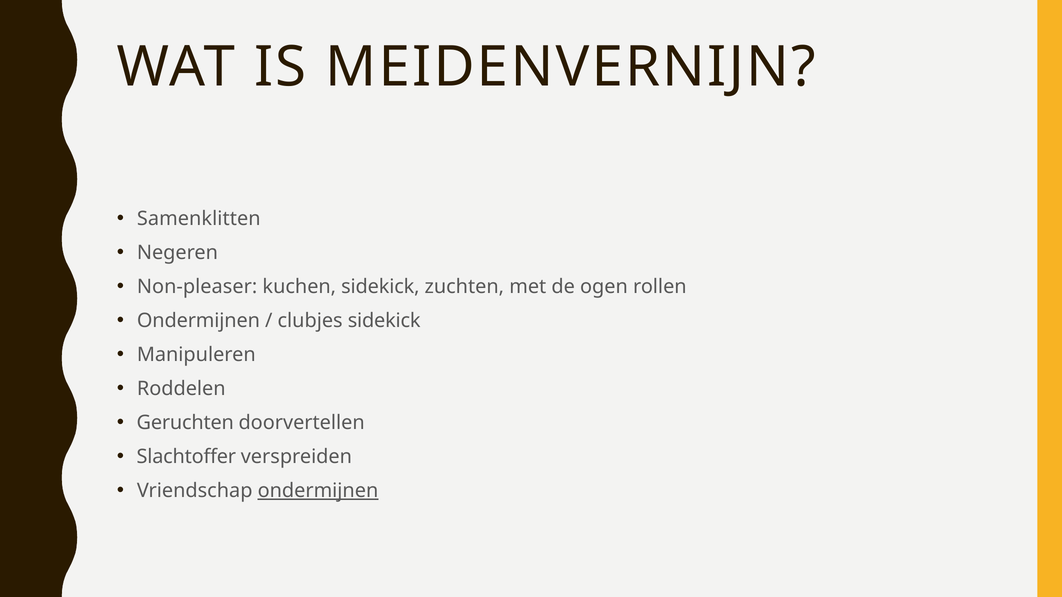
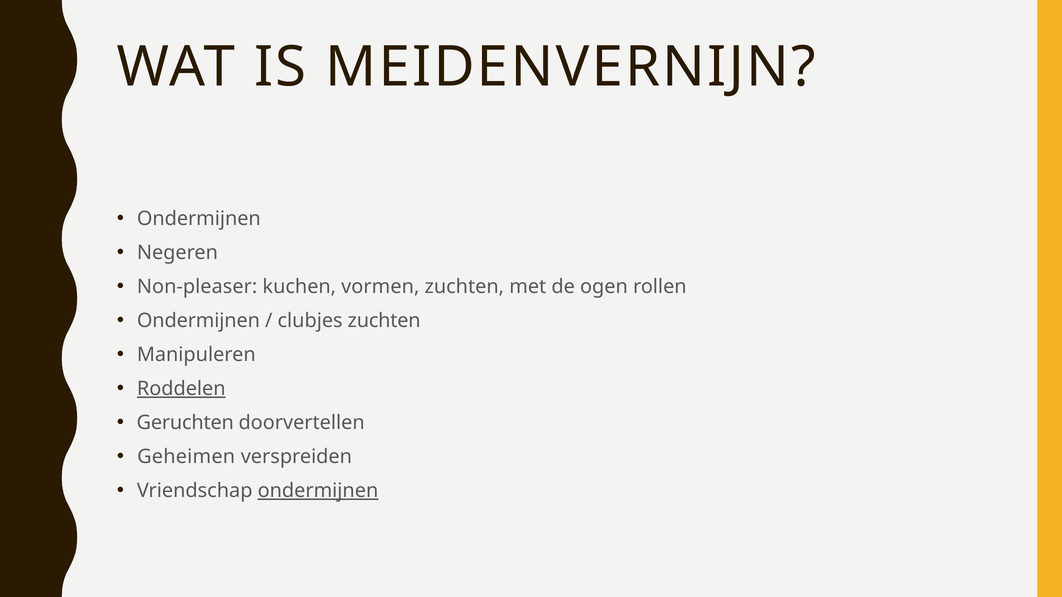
Samenklitten: Samenklitten -> Ondermijnen (199, 219)
kuchen sidekick: sidekick -> vormen (380, 287)
clubjes sidekick: sidekick -> zuchten (384, 321)
Roddelen underline: none -> present (181, 389)
Slachtoffer: Slachtoffer -> Geheimen (186, 457)
